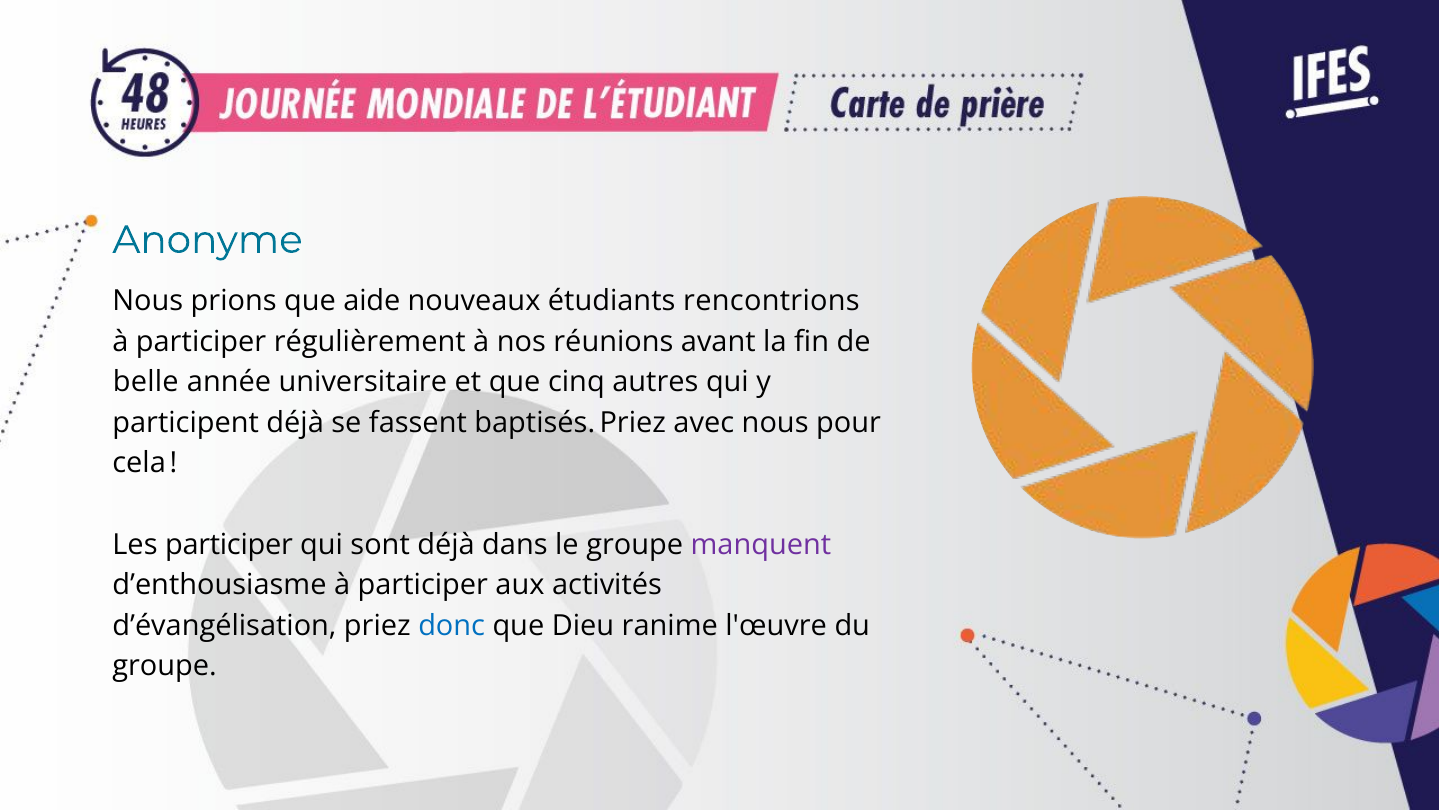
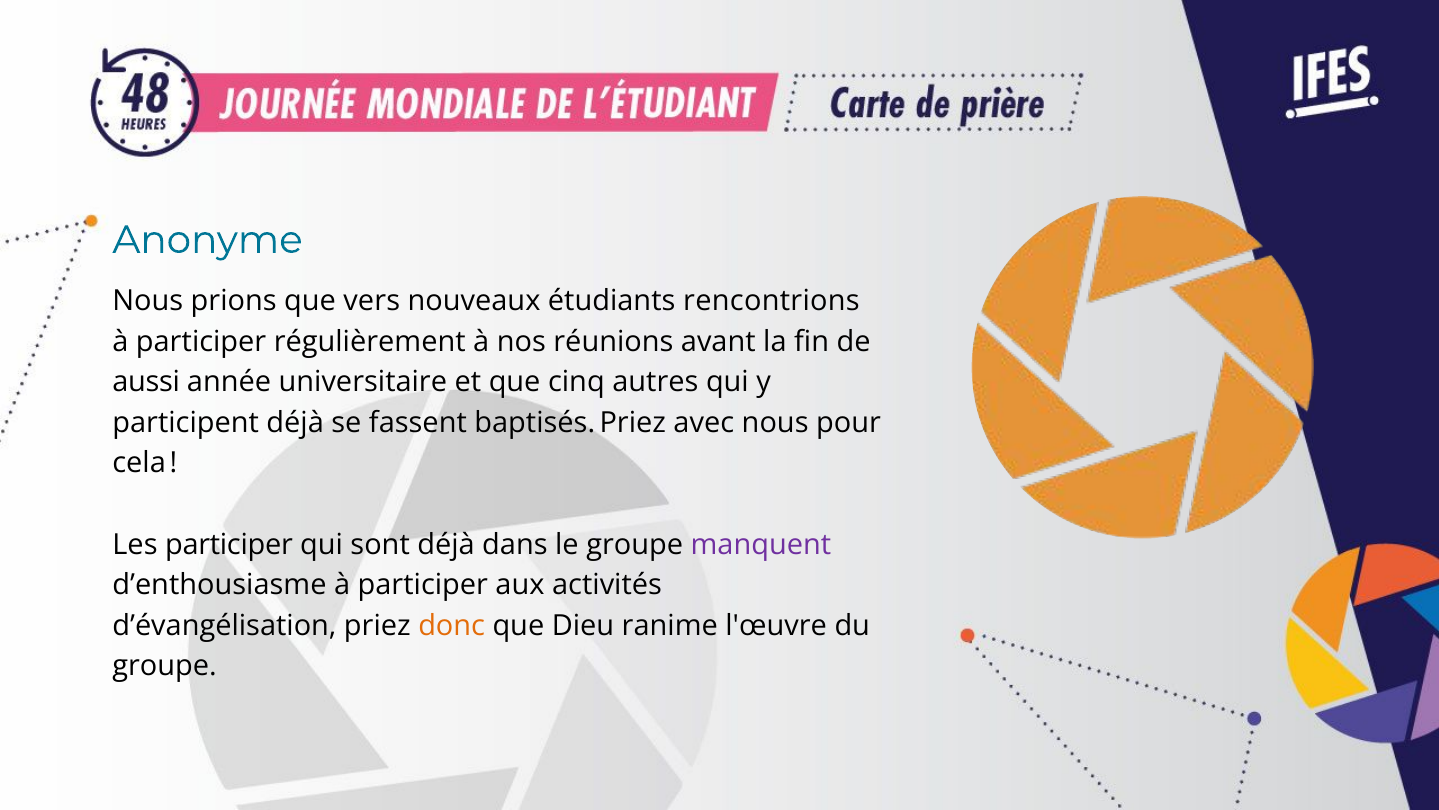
aide: aide -> vers (372, 301)
belle: belle -> aussi (146, 382)
donc colour: blue -> orange (452, 625)
